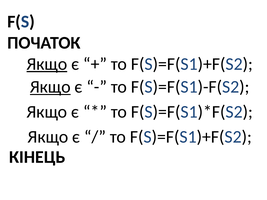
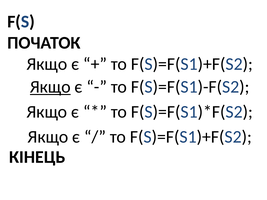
Якщо underline: present -> none (47, 64)
